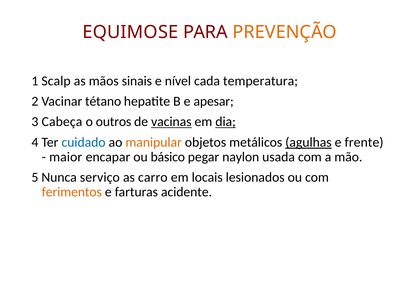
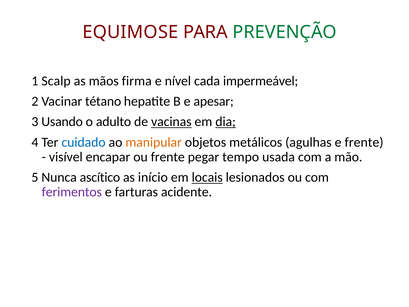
PREVENÇÃO colour: orange -> green (285, 32)
sinais: sinais -> firma (137, 81)
temperatura: temperatura -> impermeável (261, 81)
Cabeça: Cabeça -> Usando (62, 122)
outros: outros -> adulto (114, 122)
agulhas underline: present -> none (308, 142)
maior: maior -> visível (66, 157)
ou básico: básico -> frente (168, 157)
naylon: naylon -> tempo (241, 157)
serviço: serviço -> ascítico (100, 177)
carro: carro -> início (153, 177)
locais underline: none -> present (207, 177)
ferimentos colour: orange -> purple (72, 192)
